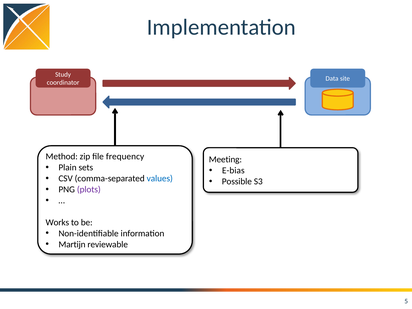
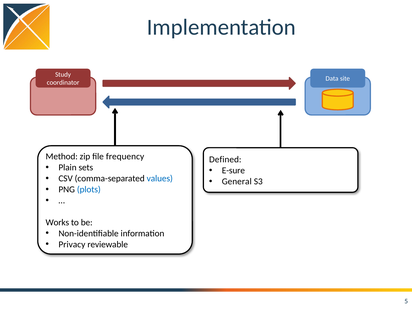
Meeting: Meeting -> Defined (225, 160)
E-bias: E-bias -> E-sure (233, 171)
Possible: Possible -> General (237, 182)
plots colour: purple -> blue (89, 190)
Martijn: Martijn -> Privacy (72, 244)
